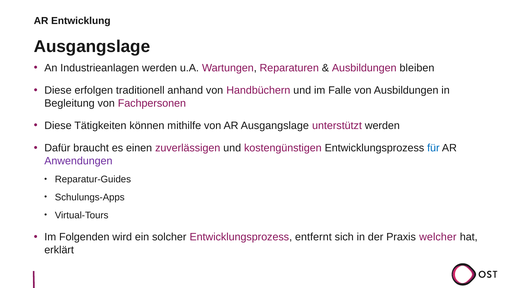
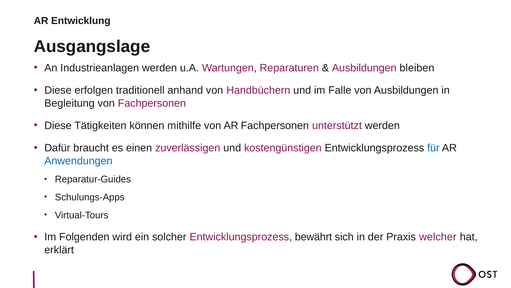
AR Ausgangslage: Ausgangslage -> Fachpersonen (275, 125)
Anwendungen colour: purple -> blue (78, 161)
entfernt: entfernt -> bewährt (313, 237)
